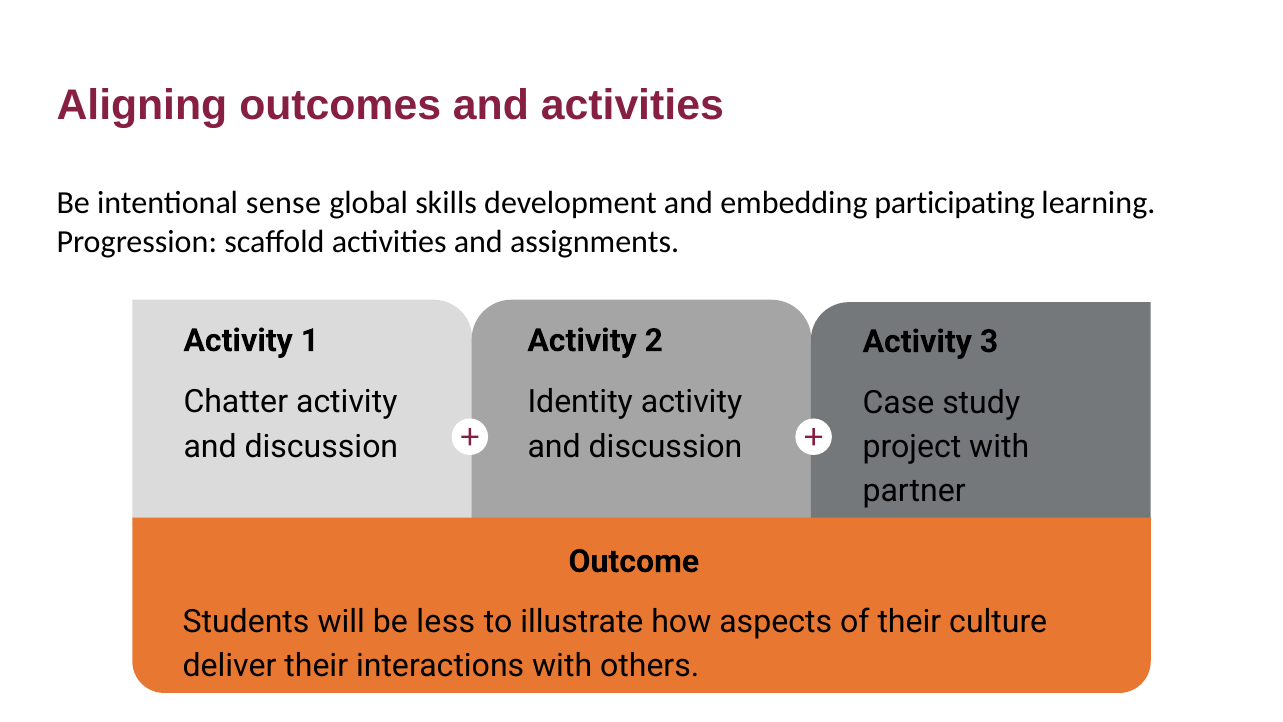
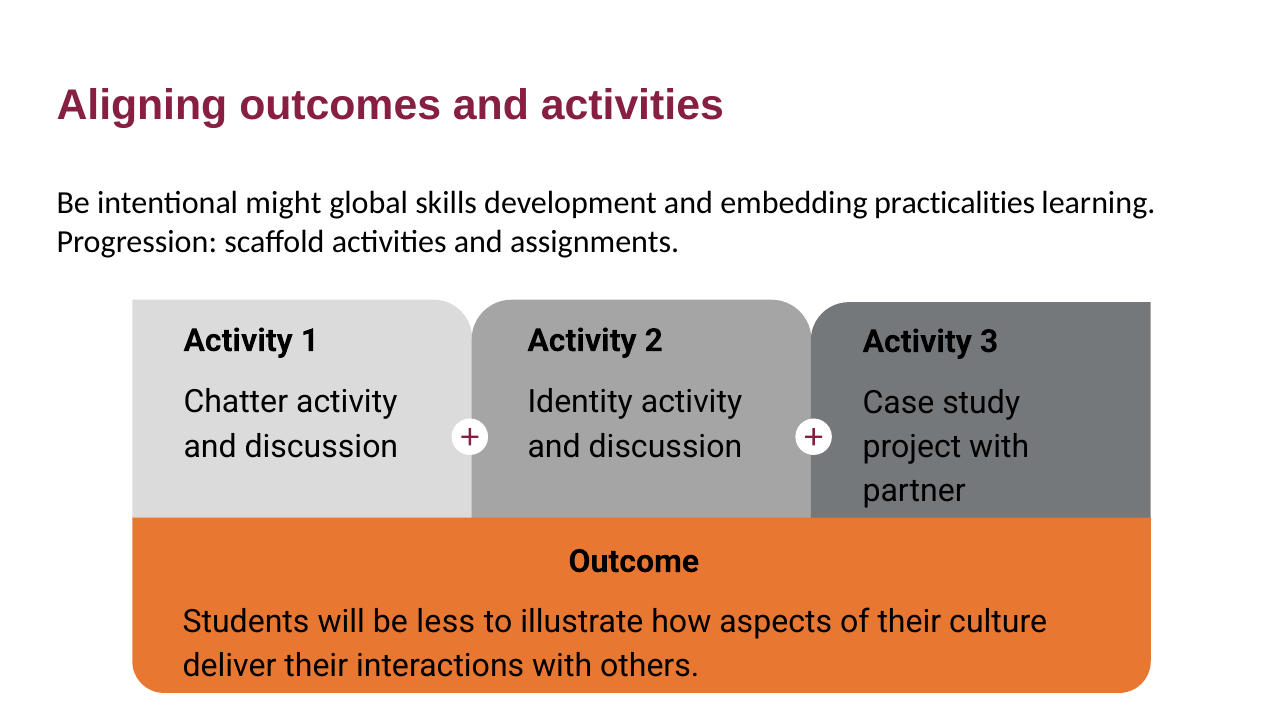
sense: sense -> might (284, 203)
participating: participating -> practicalities (955, 203)
